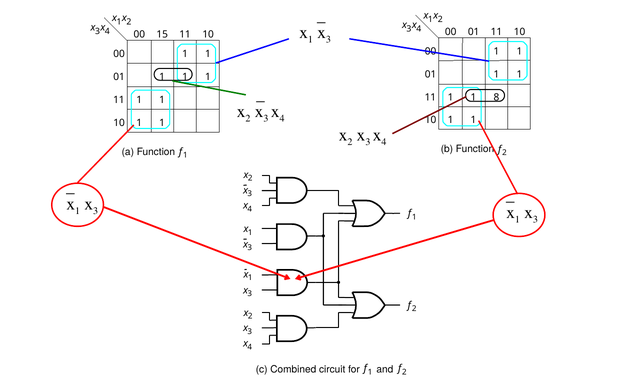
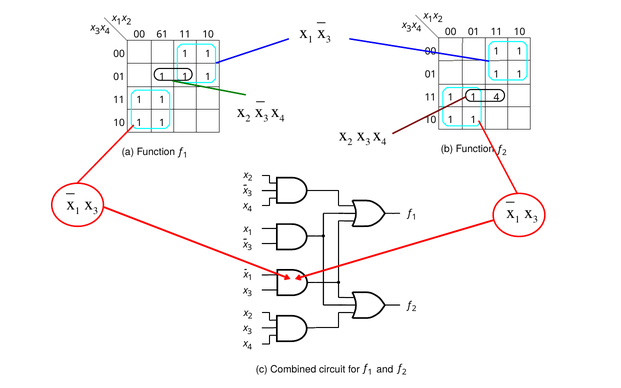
15: 15 -> 61 (162, 34)
1 8: 8 -> 4 (496, 97)
